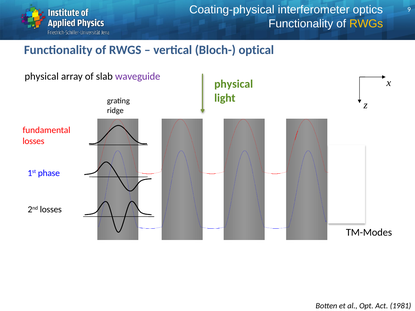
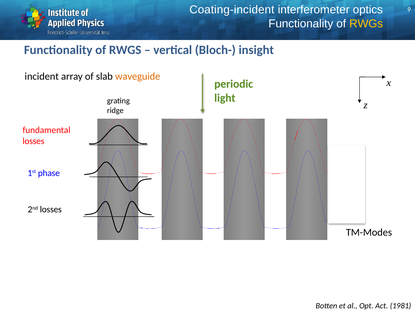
Coating-physical: Coating-physical -> Coating-incident (232, 10)
optical: optical -> insight (256, 50)
physical: physical -> incident (42, 76)
waveguide colour: purple -> orange (138, 76)
physical: physical -> periodic (234, 84)
